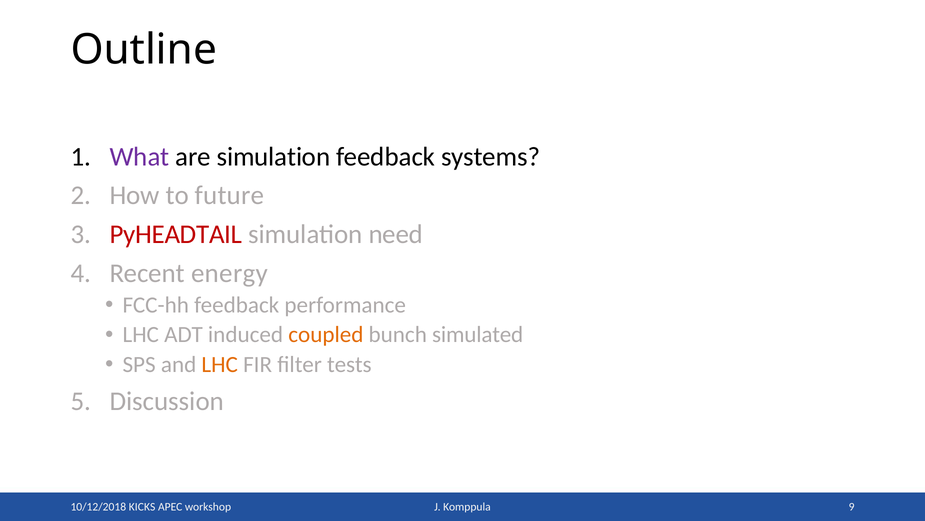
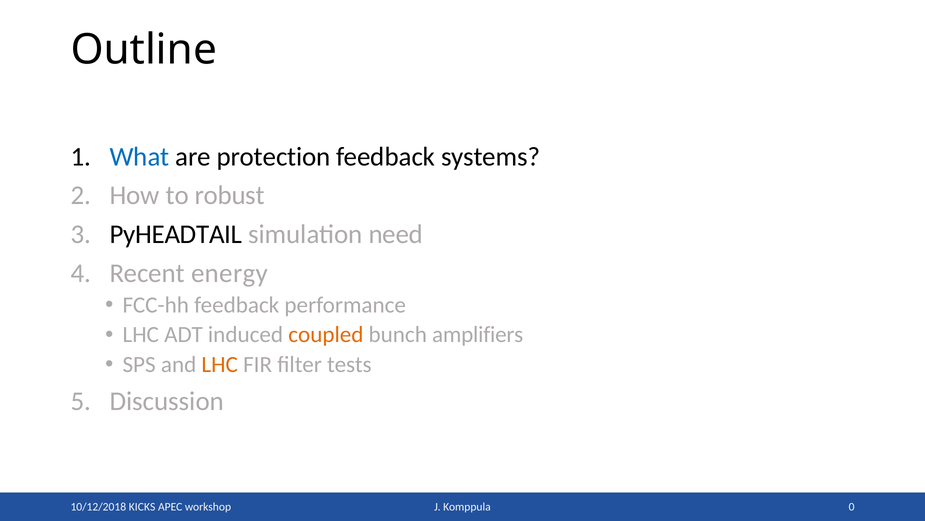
What colour: purple -> blue (139, 156)
are simulation: simulation -> protection (274, 156)
future: future -> robust (230, 195)
PyHEADTAIL colour: red -> black (176, 234)
simulated: simulated -> amplifiers (478, 334)
9: 9 -> 0 (852, 506)
